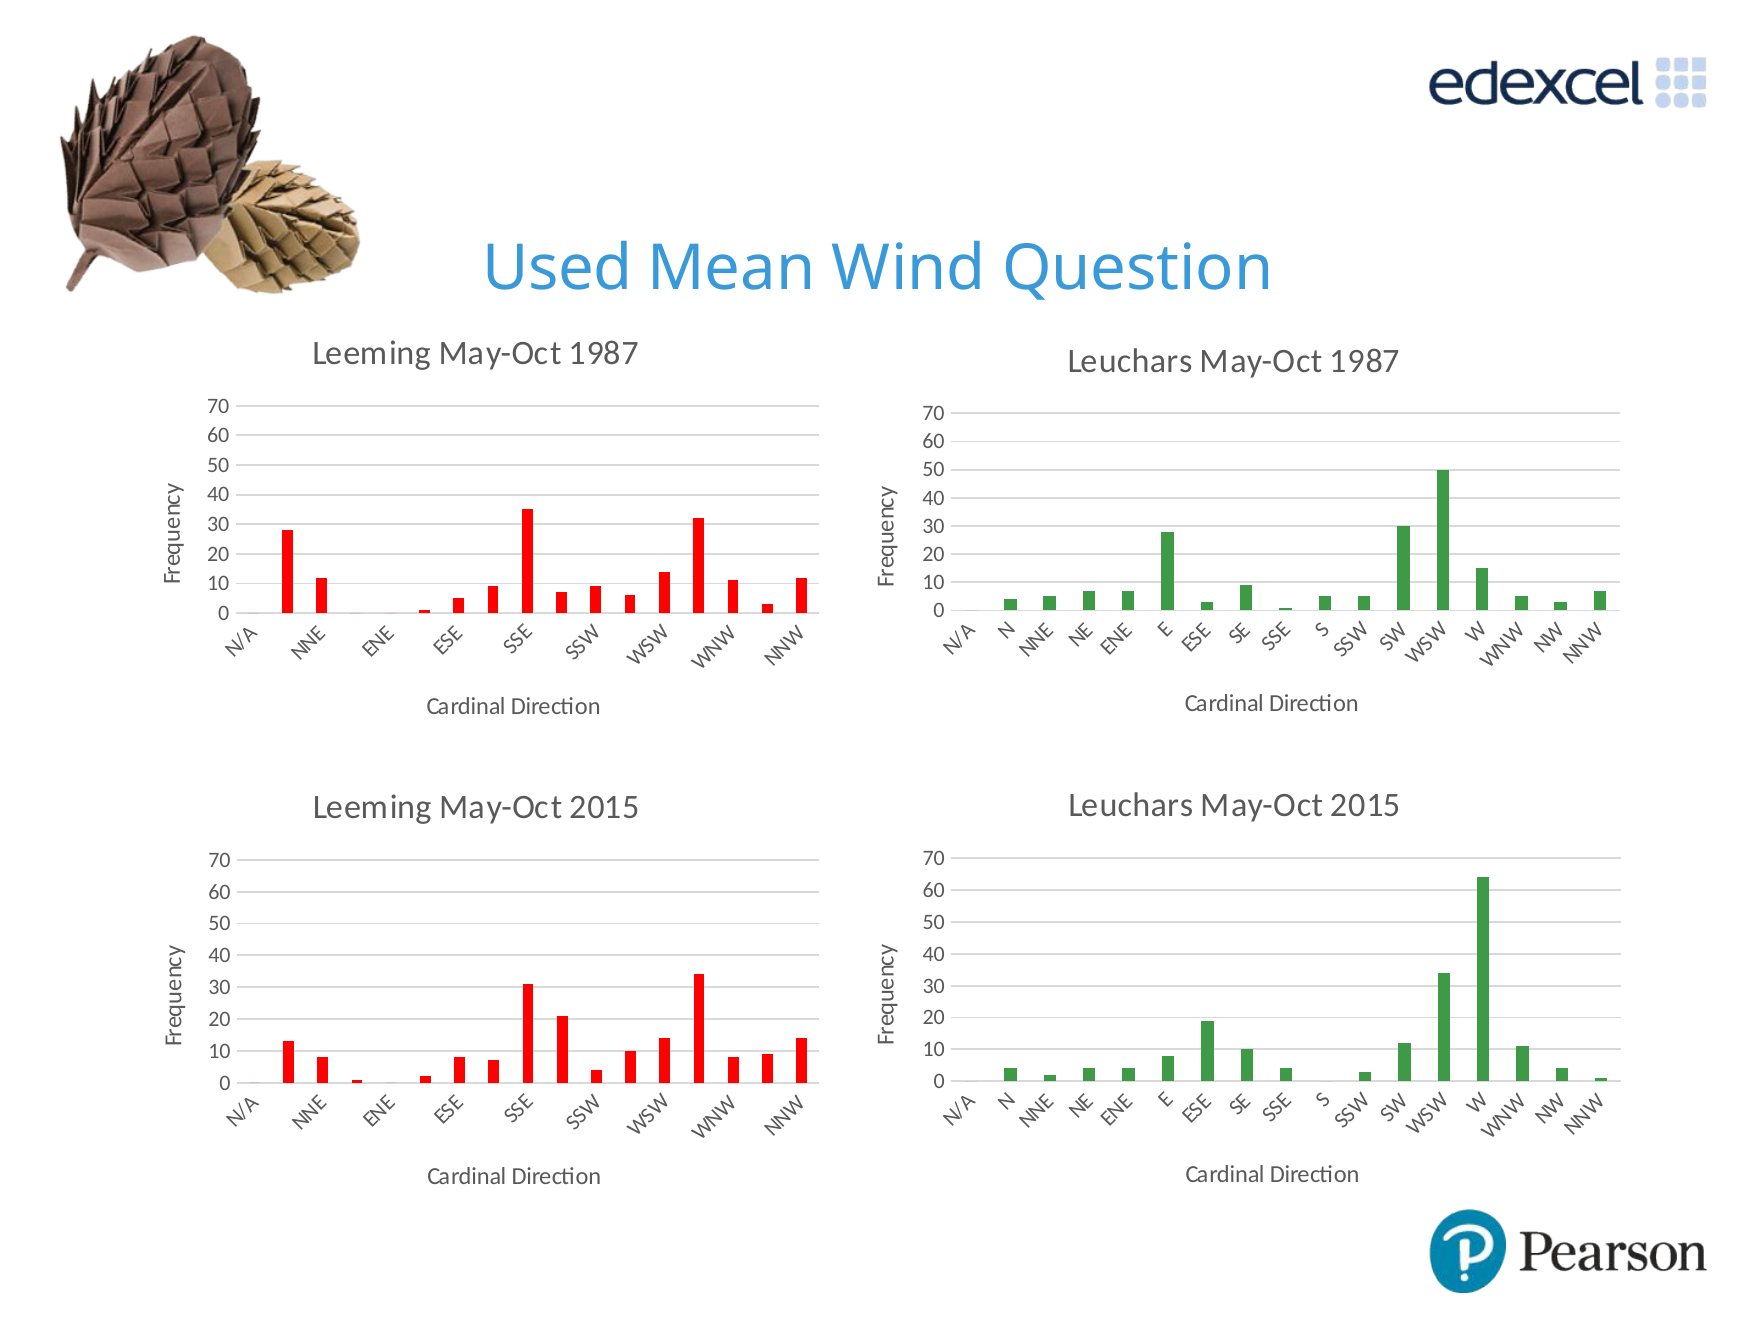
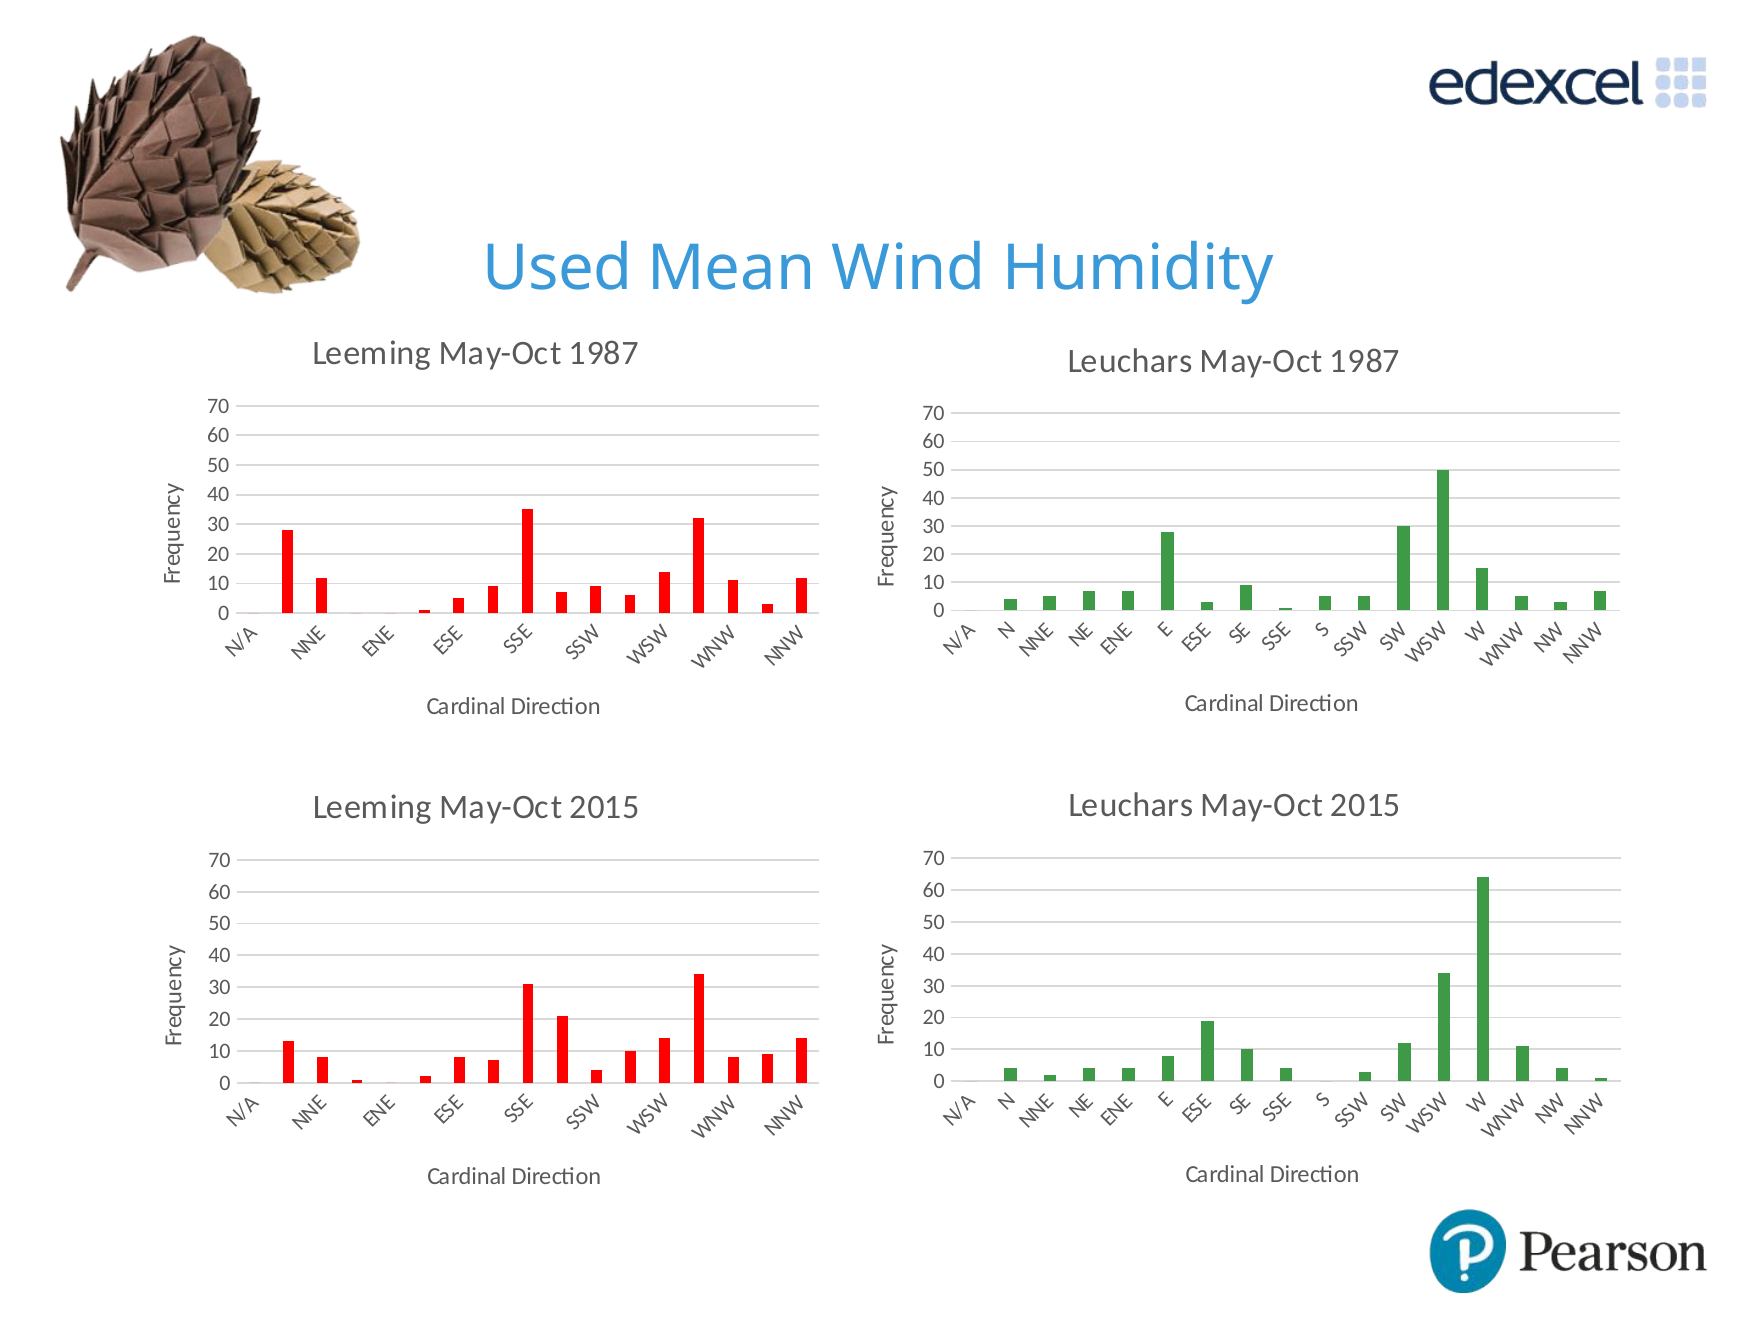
Question: Question -> Humidity (1138, 269)
